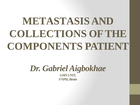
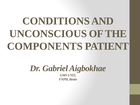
METASTASIS: METASTASIS -> CONDITIONS (56, 21)
COLLECTIONS: COLLECTIONS -> UNCONSCIOUS (48, 34)
